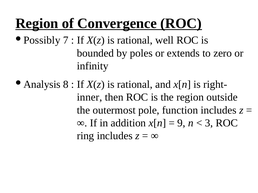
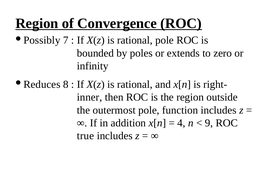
rational well: well -> pole (165, 40)
Analysis: Analysis -> Reduces (42, 85)
9: 9 -> 4 (181, 123)
3: 3 -> 9 (209, 123)
ring: ring -> true (85, 136)
